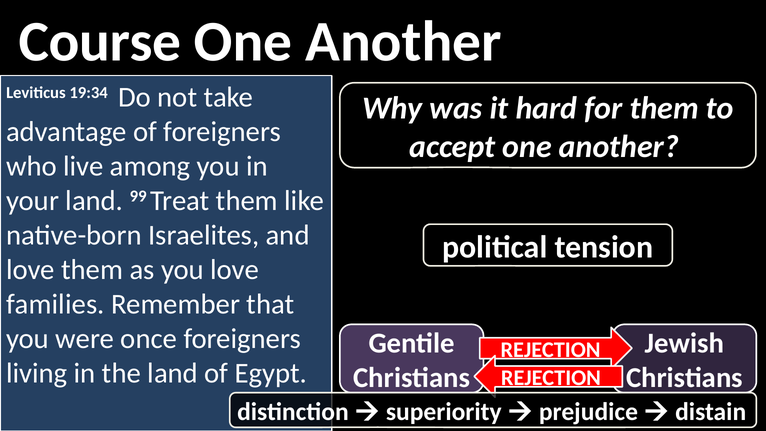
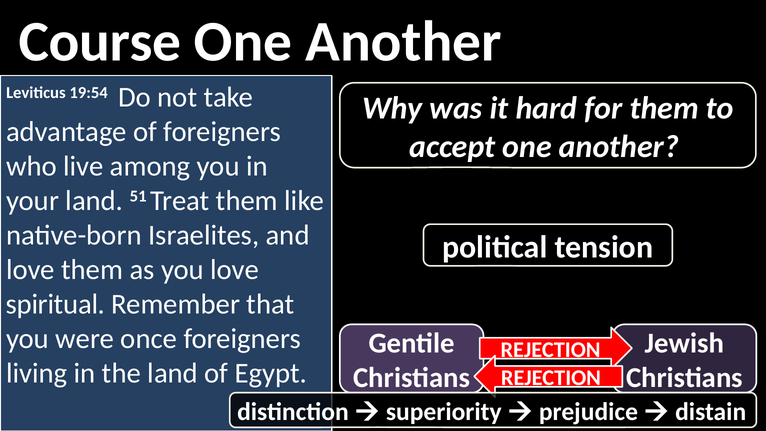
19:34: 19:34 -> 19:54 (89, 93)
99: 99 -> 51 (138, 196)
families: families -> spiritual (56, 304)
